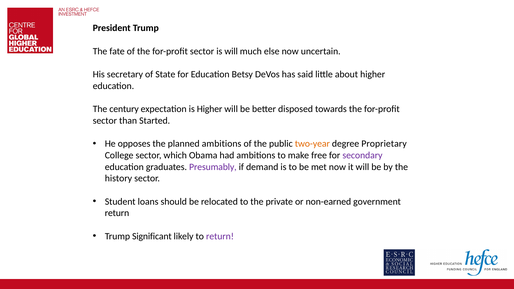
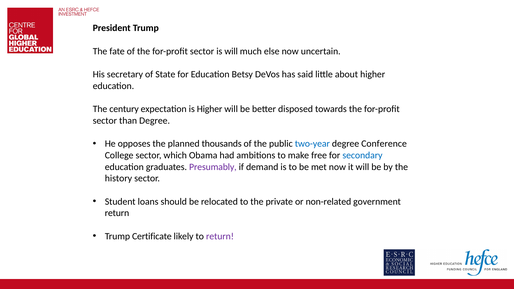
than Started: Started -> Degree (155, 121)
planned ambitions: ambitions -> thousands (222, 144)
two-year colour: orange -> blue (312, 144)
Proprietary: Proprietary -> Conference (384, 144)
secondary colour: purple -> blue (362, 155)
non-earned: non-earned -> non-related (328, 202)
Significant: Significant -> Certificate (152, 236)
